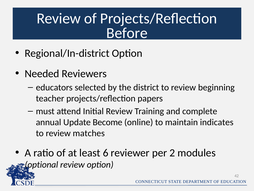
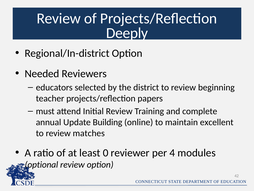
Before: Before -> Deeply (127, 33)
Become: Become -> Building (108, 122)
indicates: indicates -> excellent (217, 122)
6: 6 -> 0 (106, 152)
2: 2 -> 4 (172, 152)
